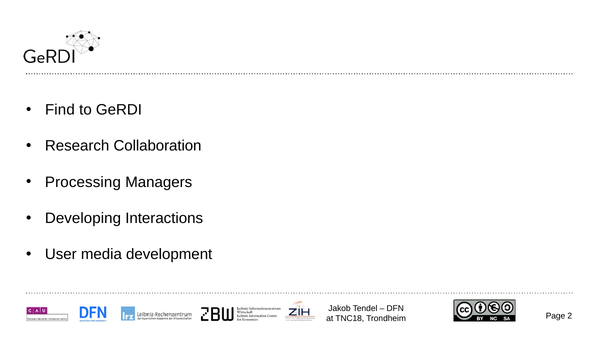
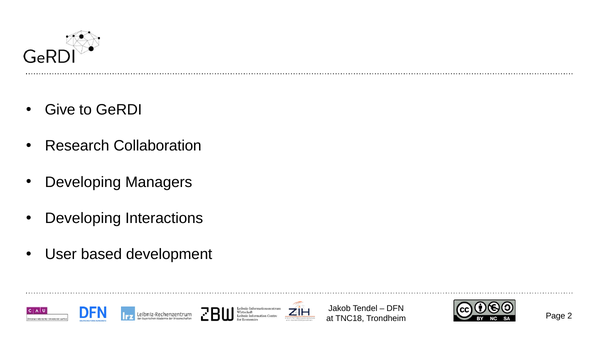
Find: Find -> Give (60, 110)
Processing: Processing -> Developing (83, 182)
media: media -> based (101, 255)
